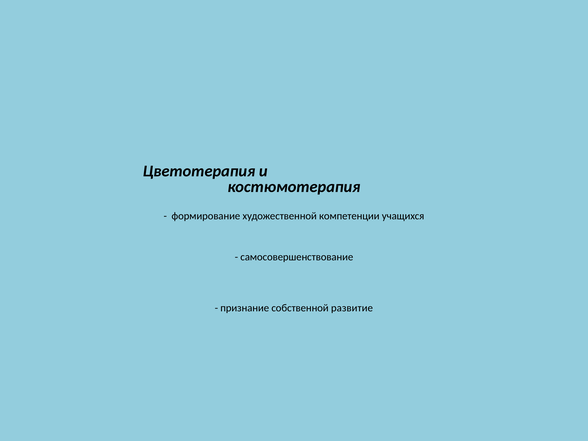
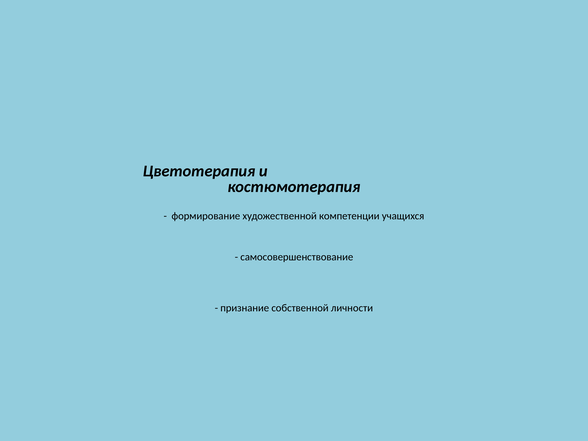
развитие: развитие -> личности (352, 308)
